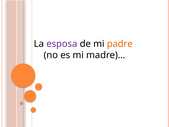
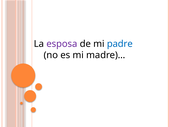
padre colour: orange -> blue (120, 44)
